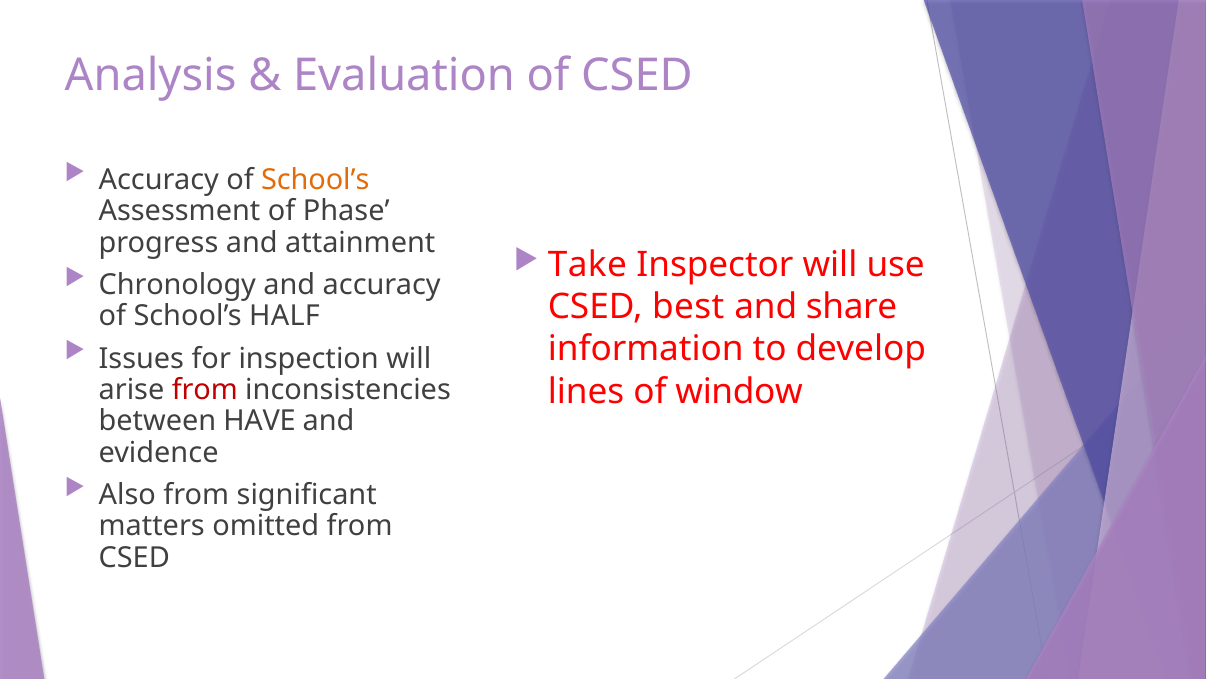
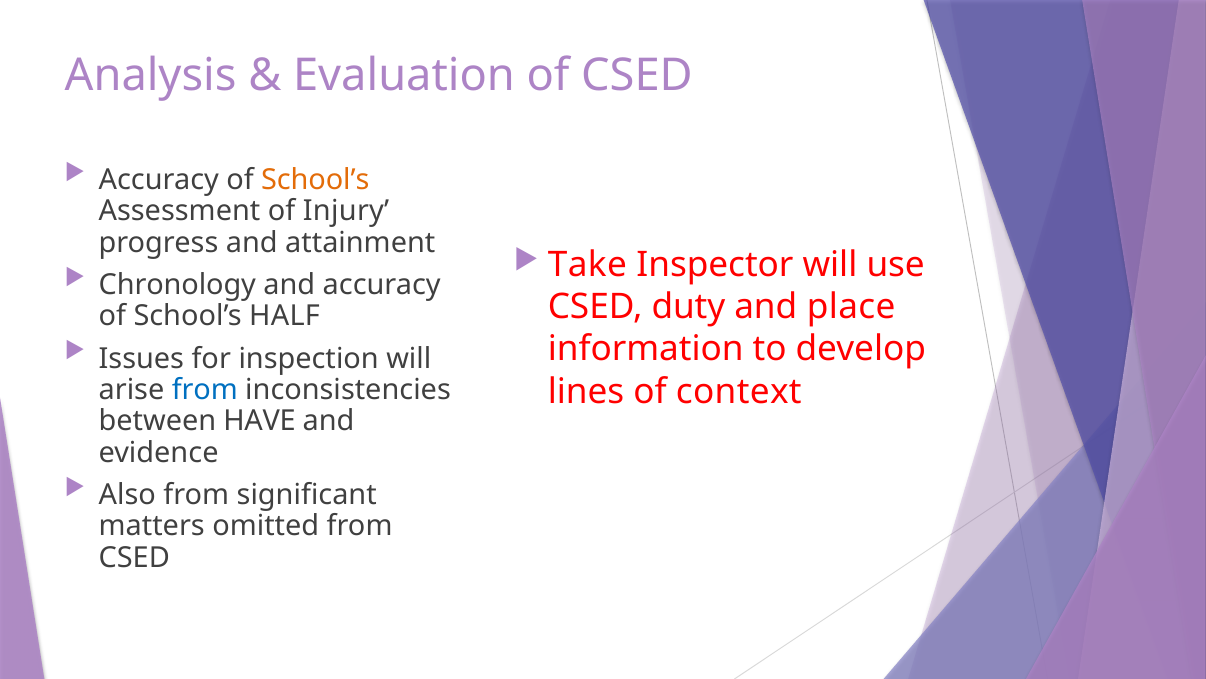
Phase: Phase -> Injury (346, 211)
best: best -> duty (688, 307)
share: share -> place (851, 307)
window: window -> context (739, 391)
from colour: red -> blue (205, 390)
